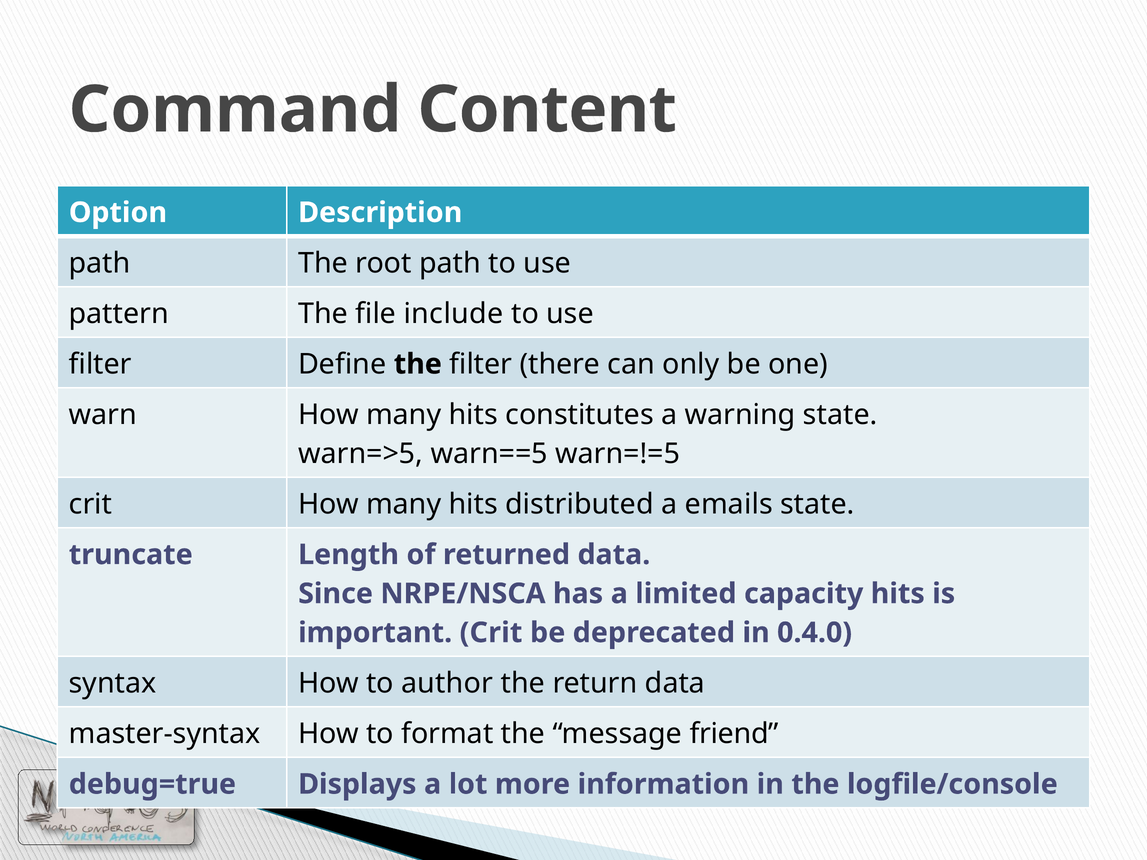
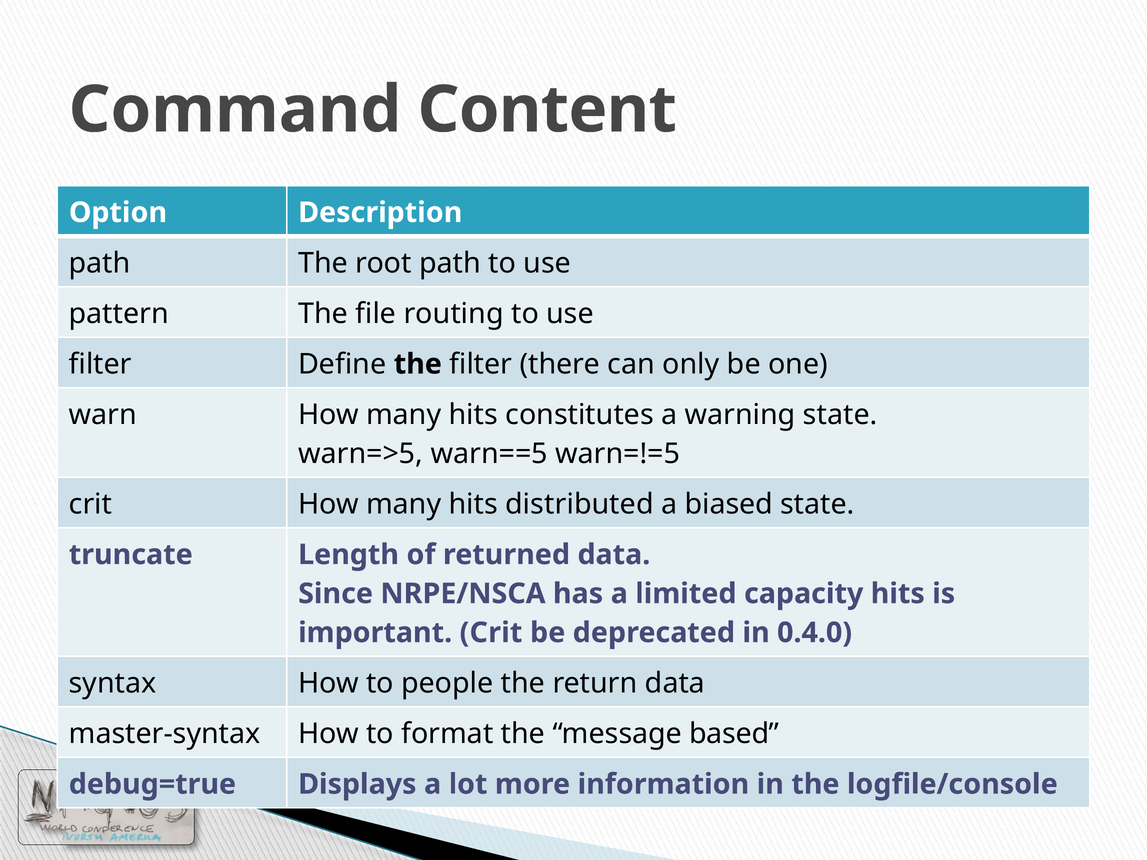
include: include -> routing (454, 314)
emails: emails -> biased (729, 504)
author: author -> people (447, 683)
friend: friend -> based (734, 734)
